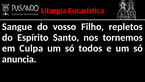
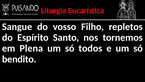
Culpa: Culpa -> Plena (31, 48)
anuncia: anuncia -> bendito (19, 59)
